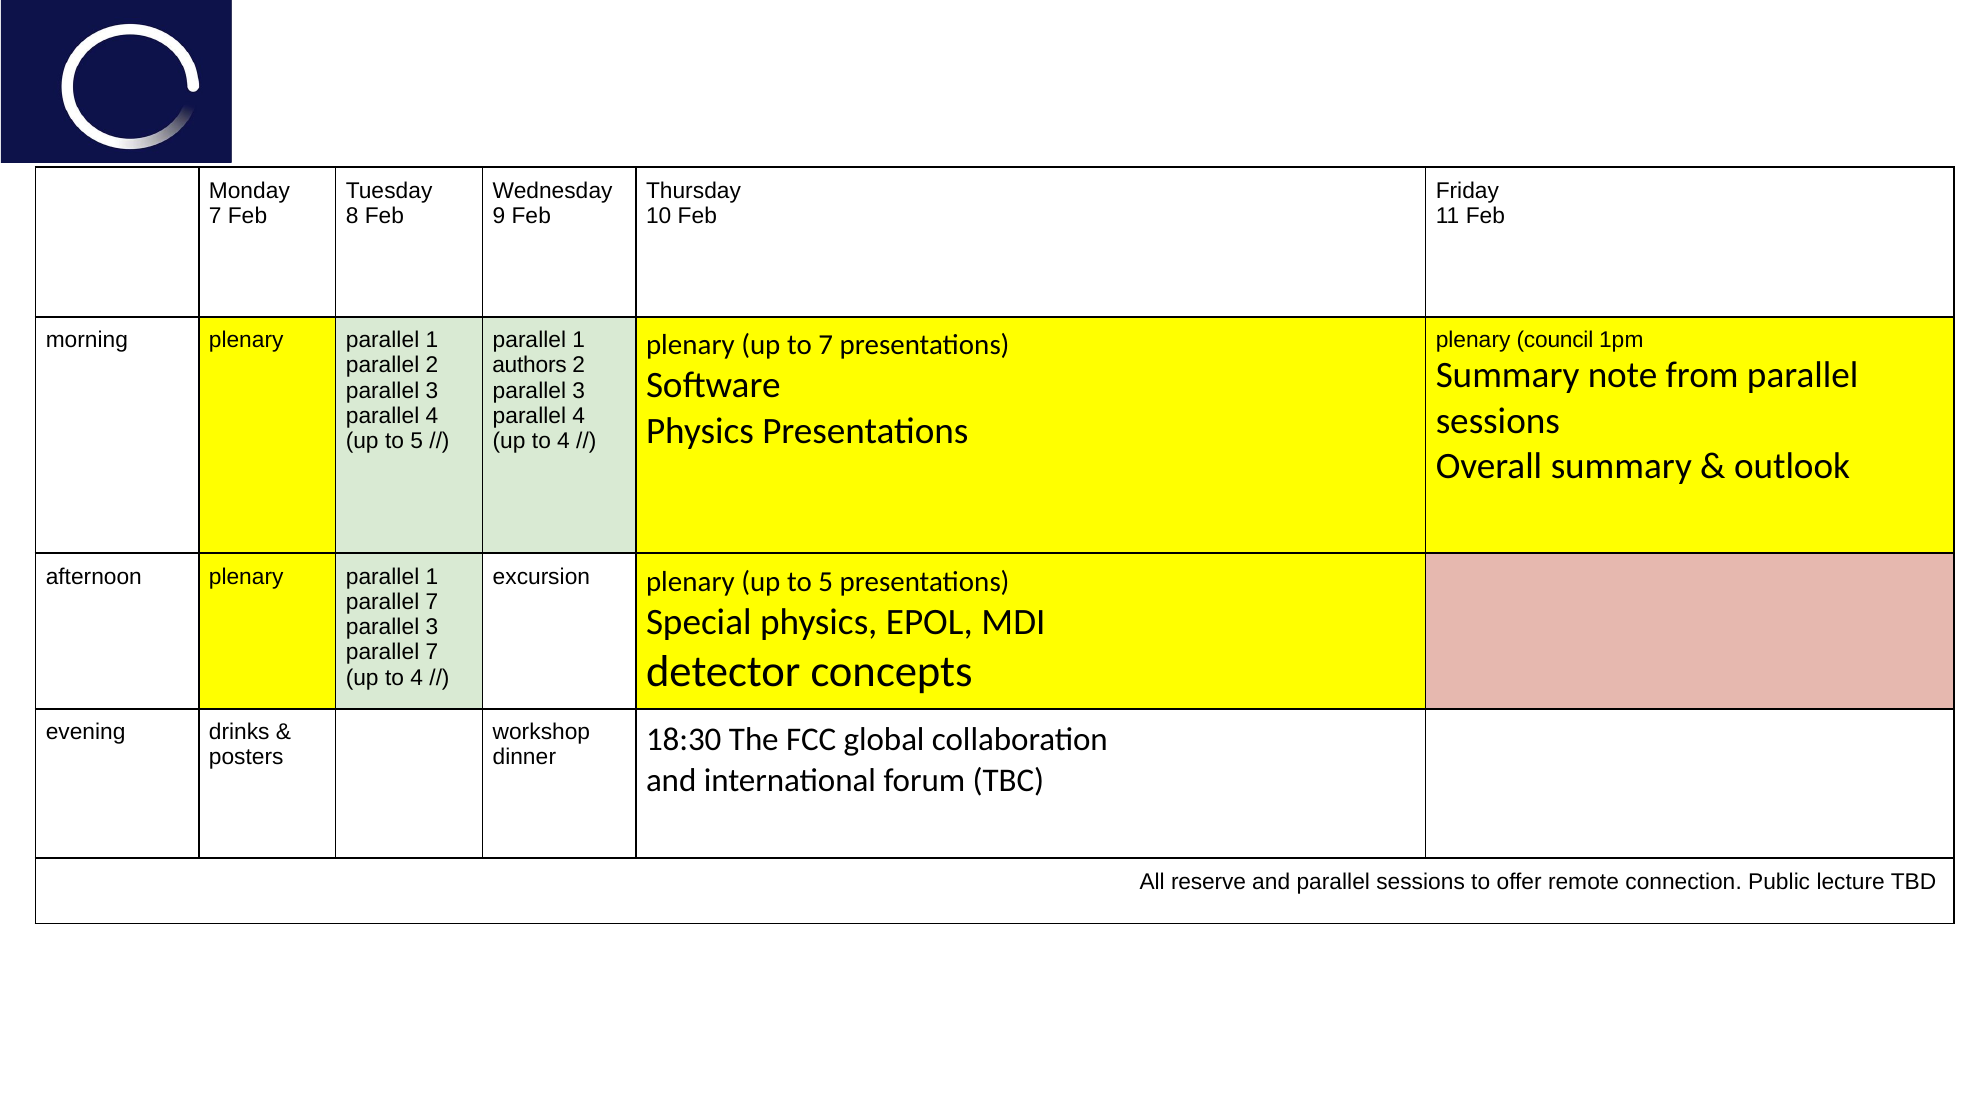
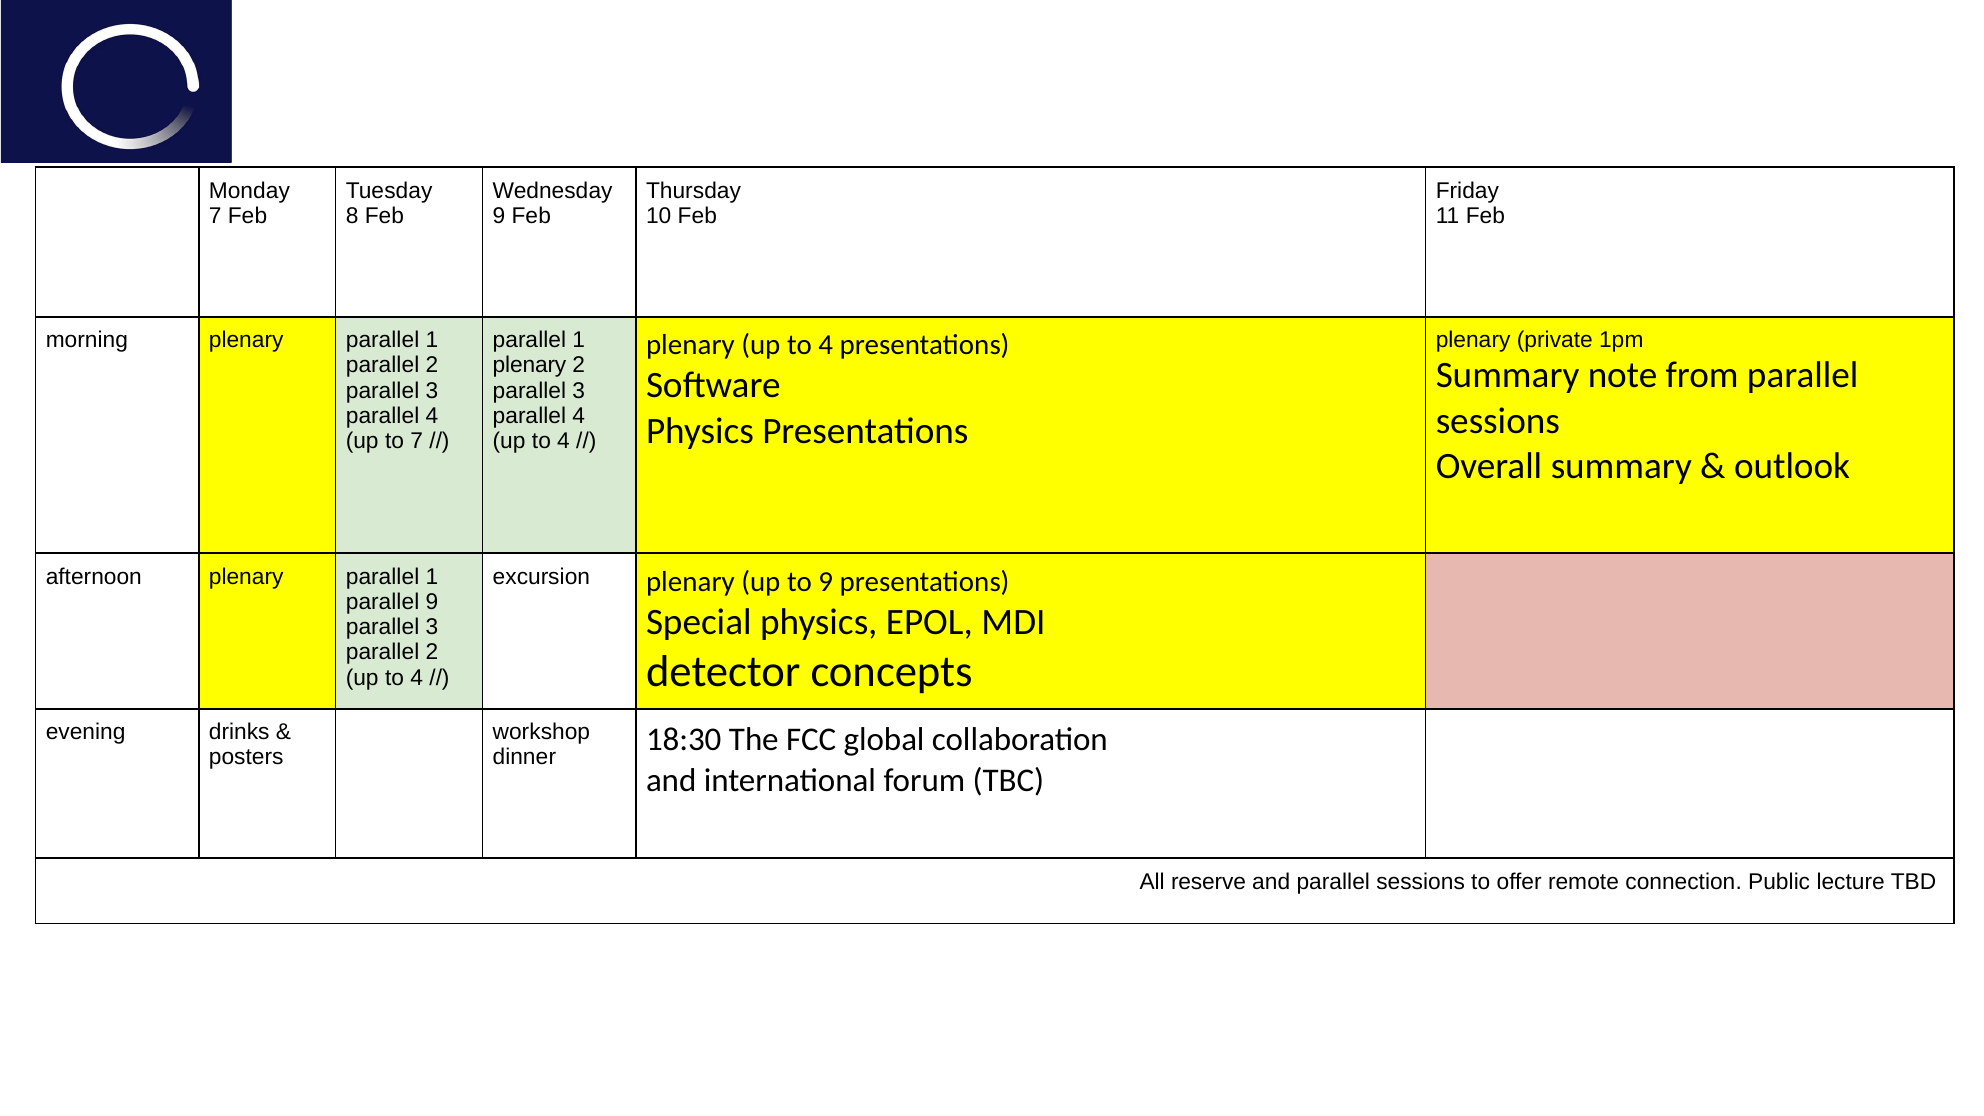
council: council -> private (1555, 340)
plenary up to 7: 7 -> 4 (826, 345)
authors: authors -> plenary (530, 365)
5: 5 -> 7 (417, 441)
plenary up to 5: 5 -> 9 (826, 581)
7: 7 -> 9 (432, 602)
7: 7 -> 2 (432, 652)
